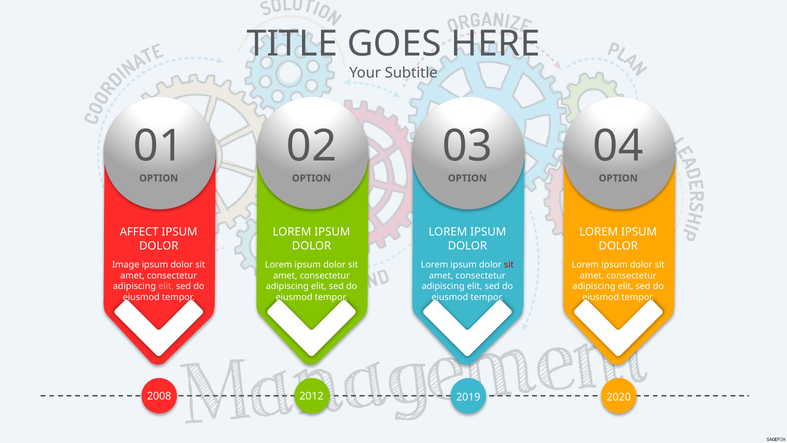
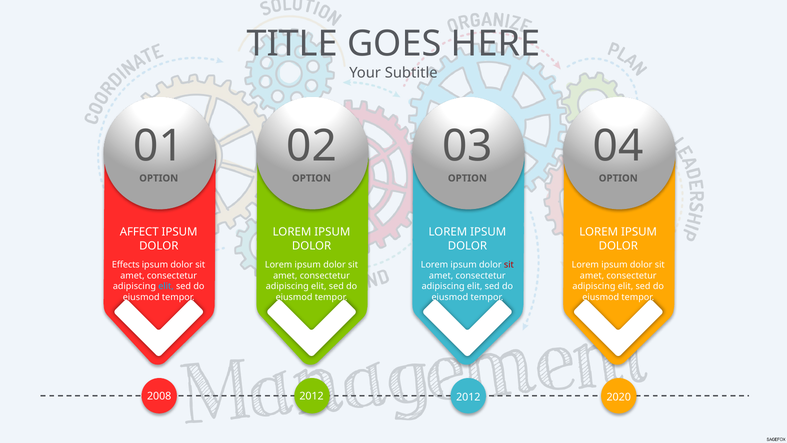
Image: Image -> Effects (126, 265)
elit colour: pink -> light blue (166, 286)
2019: 2019 -> 2012 (468, 397)
